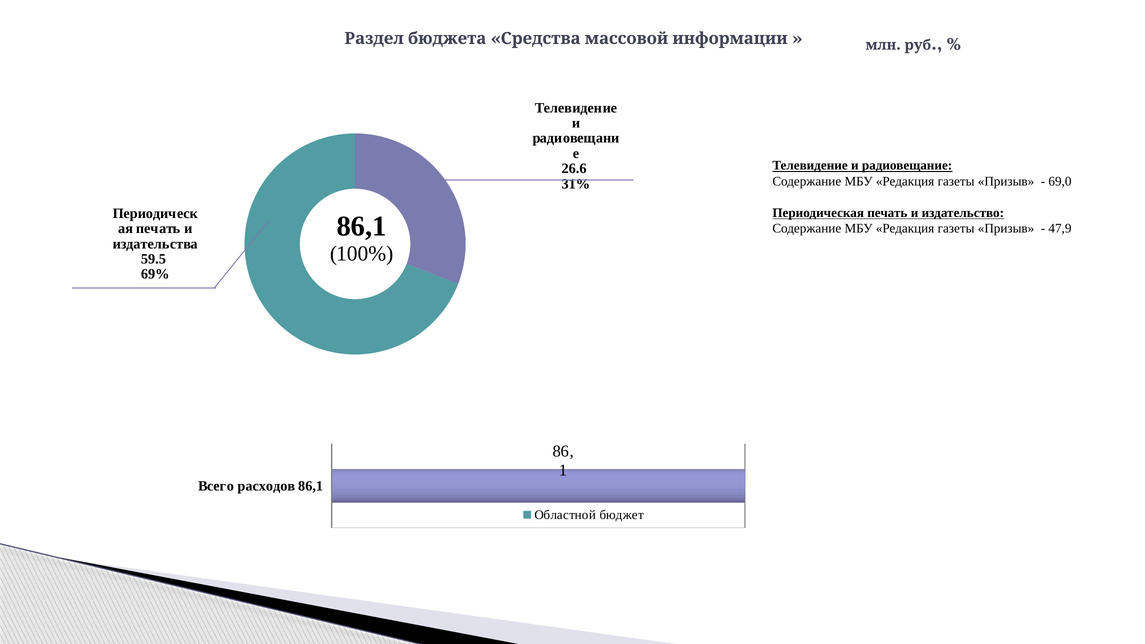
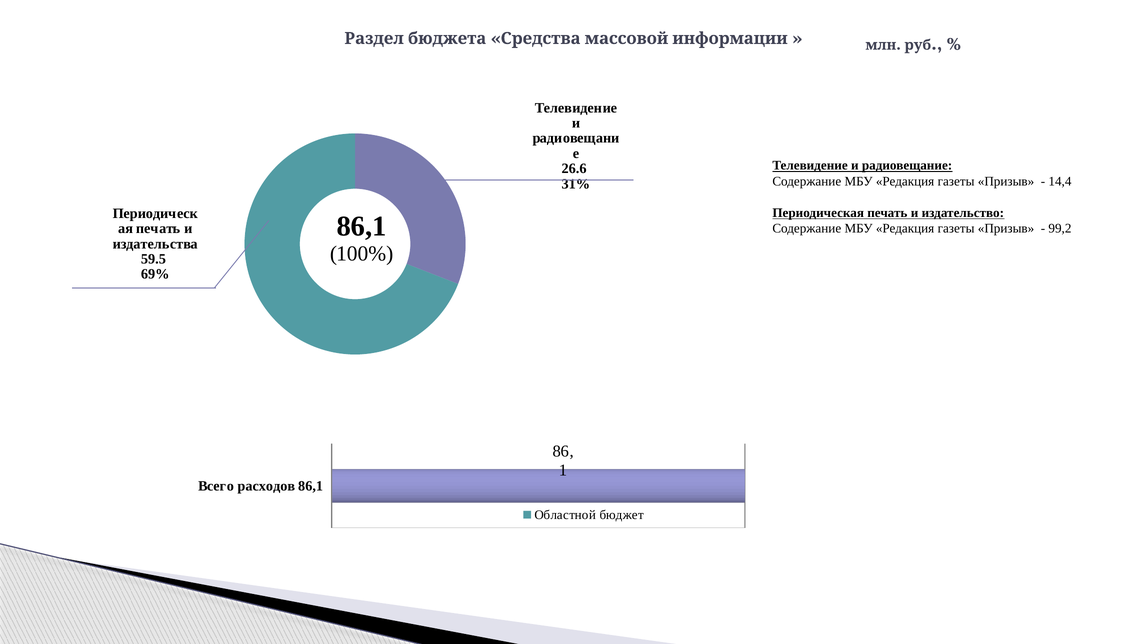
69,0: 69,0 -> 14,4 (1060, 181)
47,9: 47,9 -> 99,2 (1060, 229)
